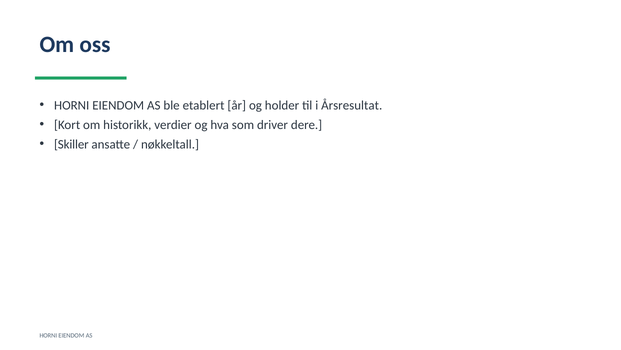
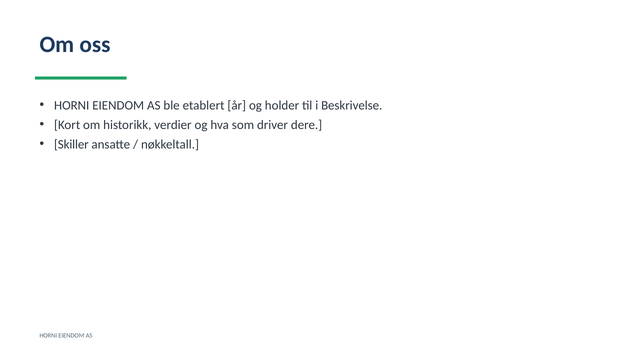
Årsresultat: Årsresultat -> Beskrivelse (352, 105)
